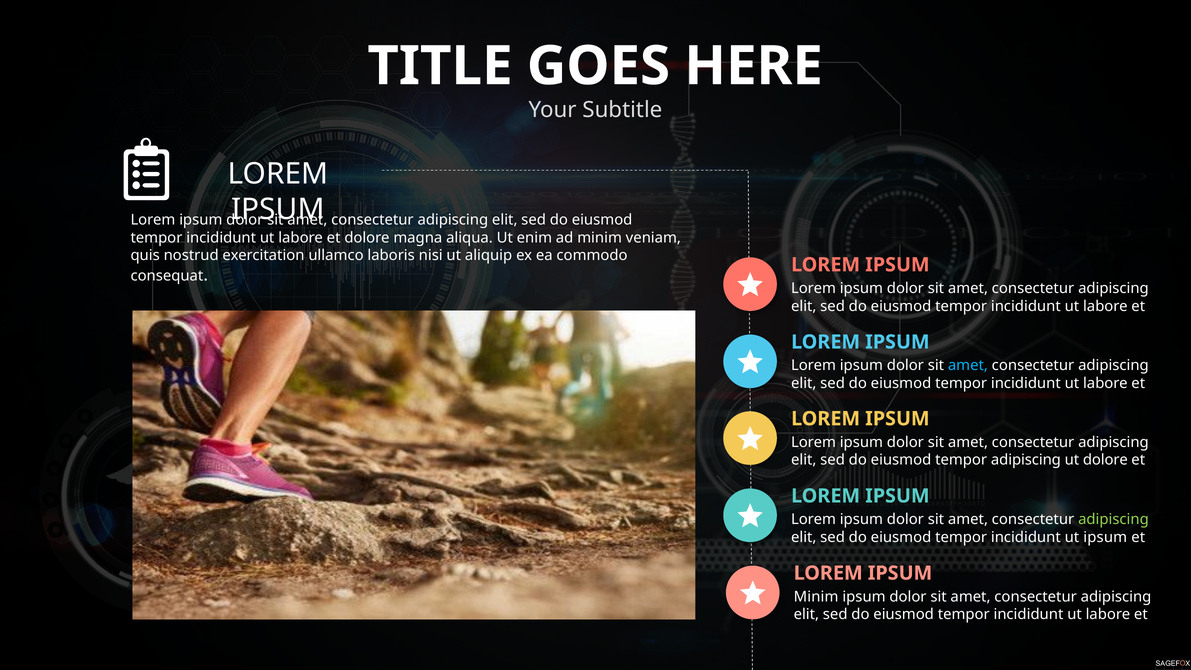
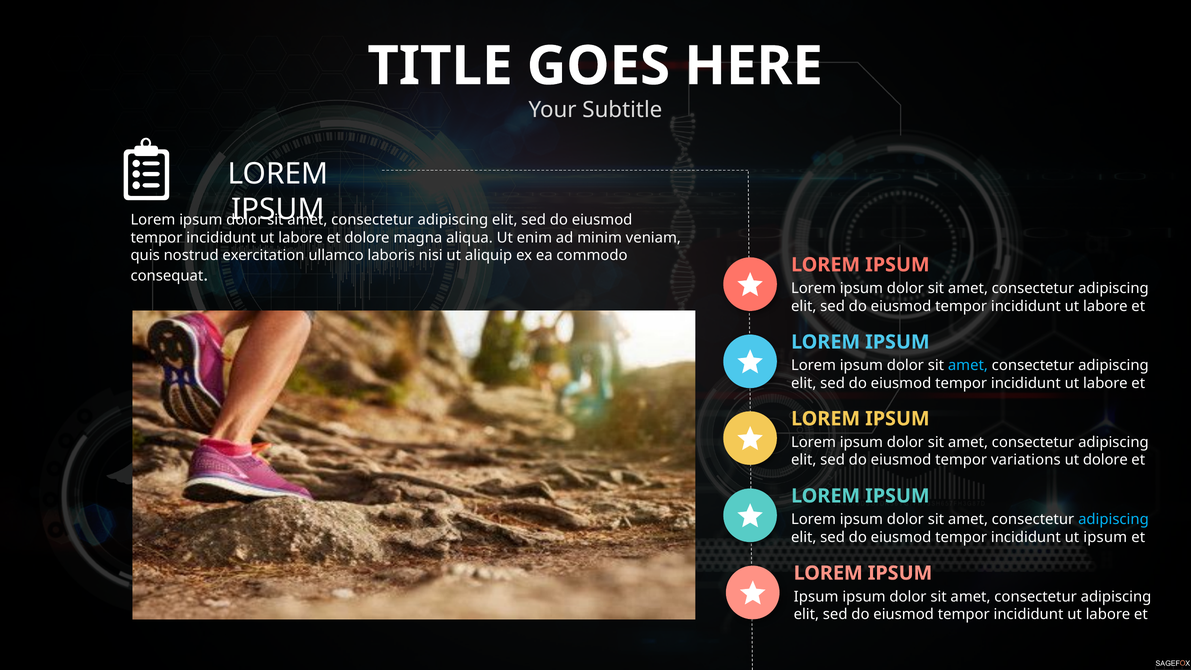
tempor adipiscing: adipiscing -> variations (1026, 460)
adipiscing colour: light green -> light blue (1113, 519)
Minim: Minim -> Ipsum (816, 597)
